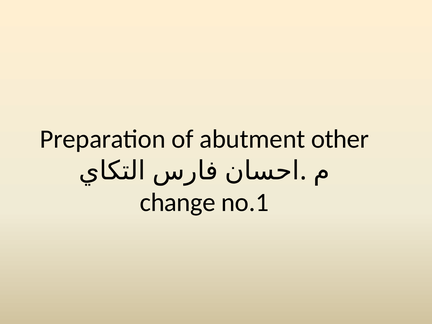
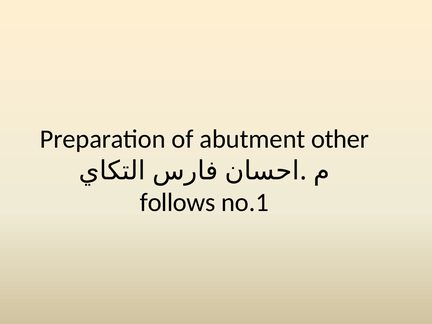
change: change -> follows (178, 203)
